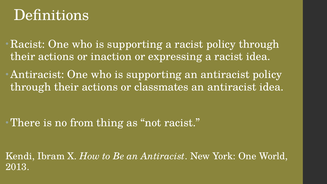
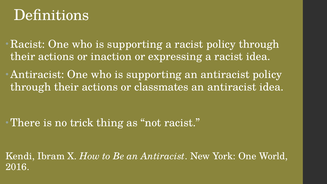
from: from -> trick (82, 123)
2013: 2013 -> 2016 (17, 167)
